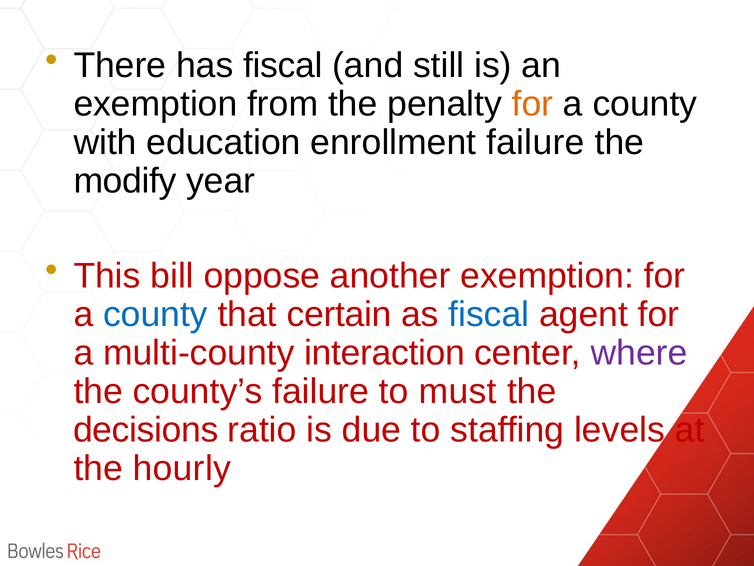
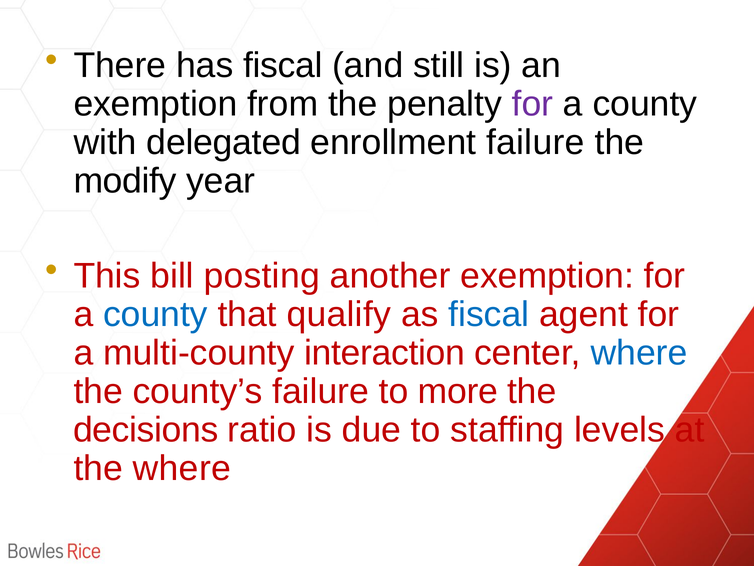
for colour: orange -> purple (532, 104)
education: education -> delegated (224, 143)
oppose: oppose -> posting (262, 276)
certain: certain -> qualify (339, 314)
where colour: purple -> blue (639, 353)
must: must -> more (458, 391)
the hourly: hourly -> where (182, 468)
